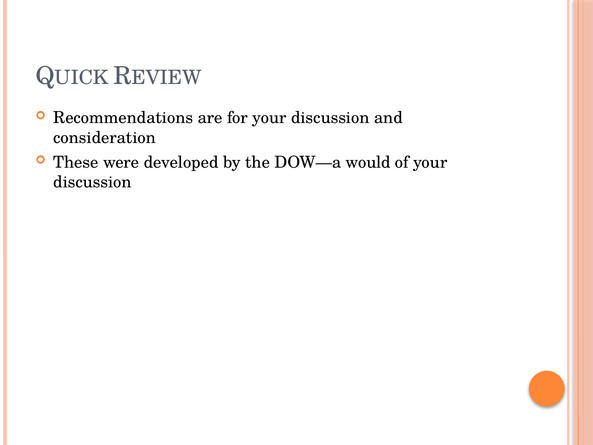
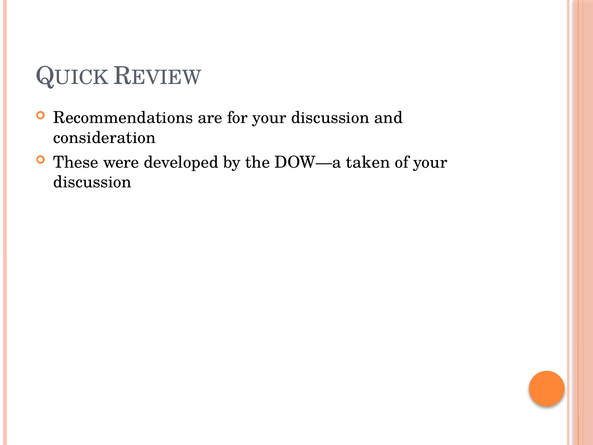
would: would -> taken (368, 162)
